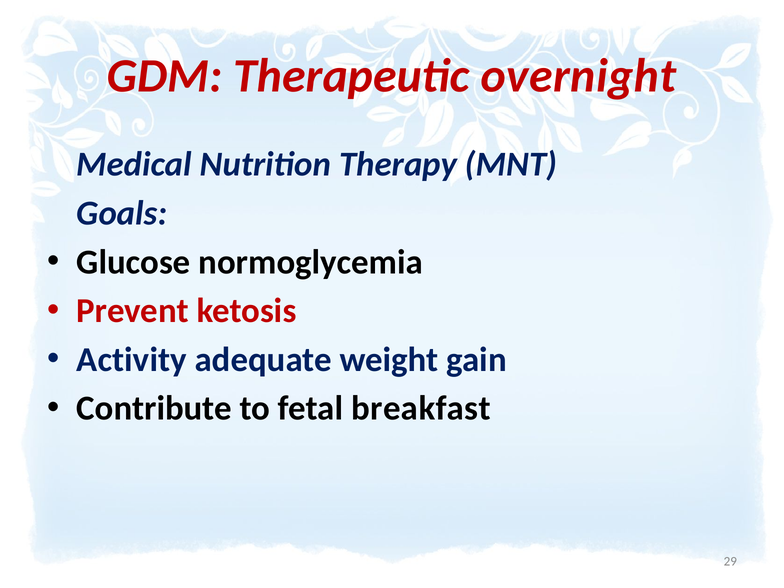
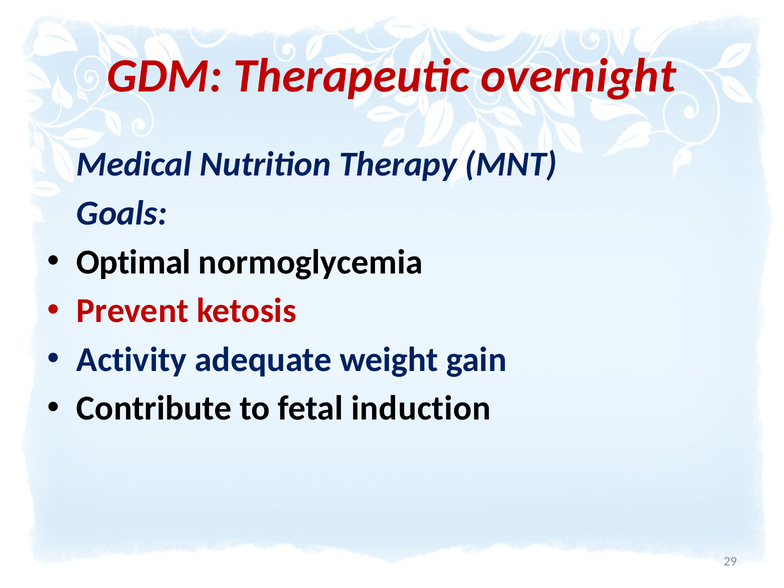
Glucose: Glucose -> Optimal (134, 262)
breakfast: breakfast -> induction (421, 408)
